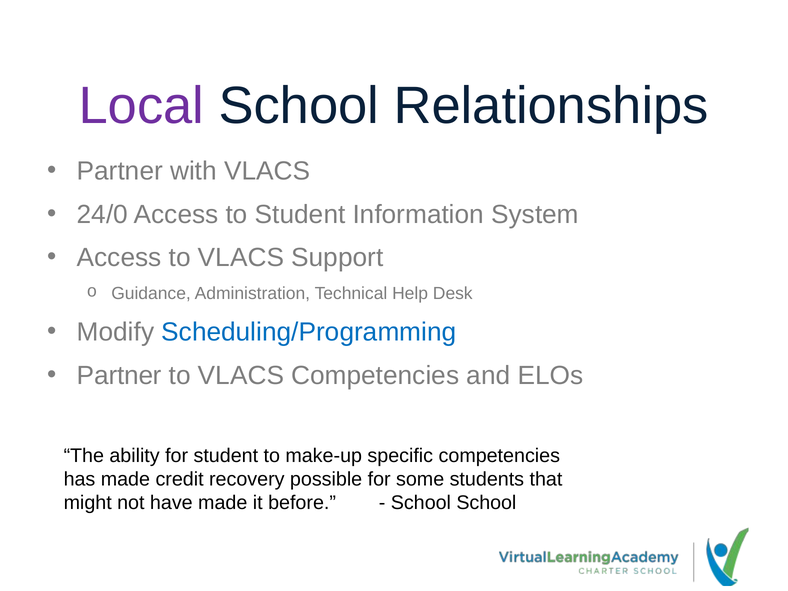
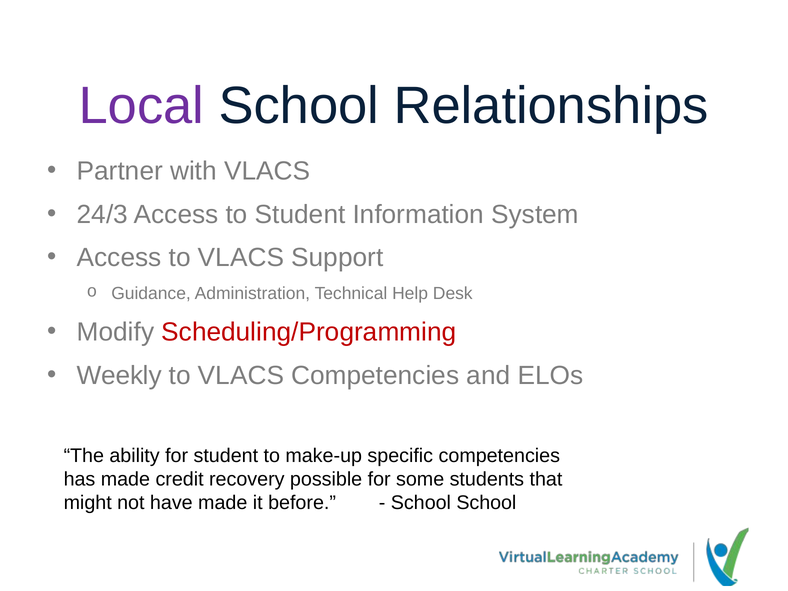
24/0: 24/0 -> 24/3 (102, 214)
Scheduling/Programming colour: blue -> red (309, 332)
Partner: Partner -> Weekly (119, 376)
